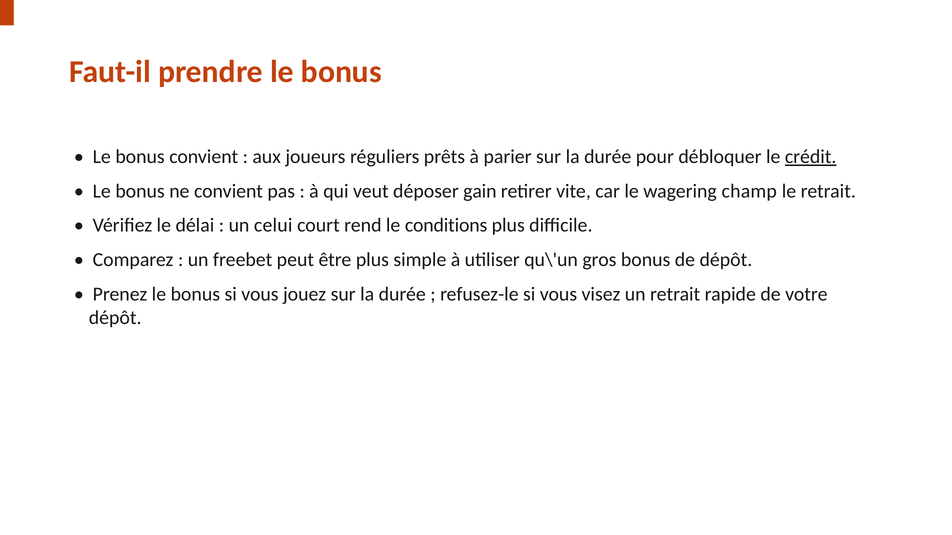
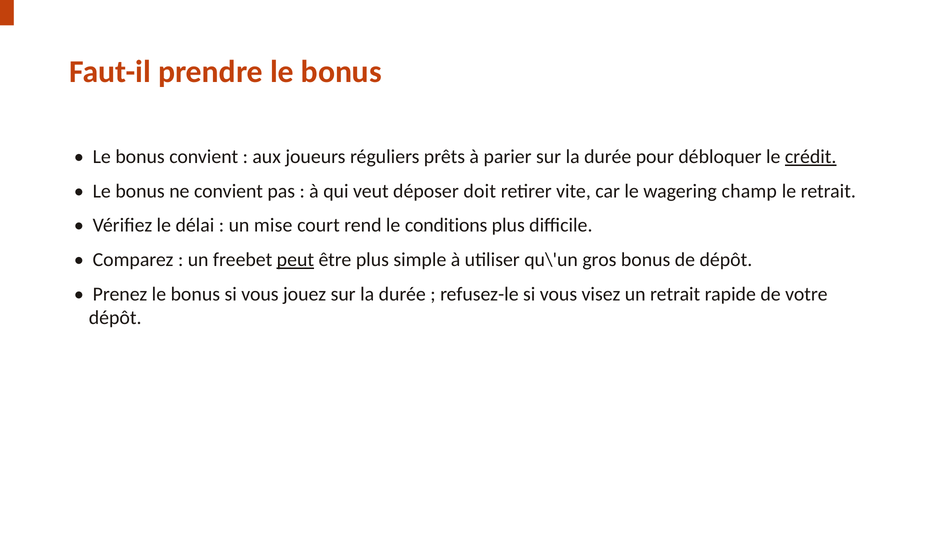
gain: gain -> doit (480, 191)
celui: celui -> mise (273, 226)
peut underline: none -> present (295, 260)
